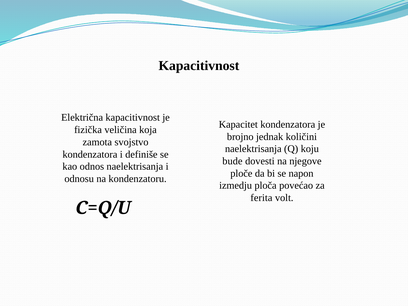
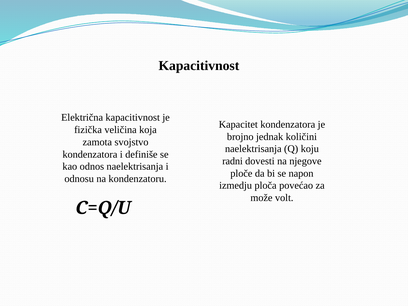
bude: bude -> radni (233, 161)
ferita: ferita -> može (261, 198)
